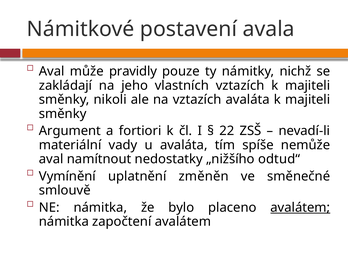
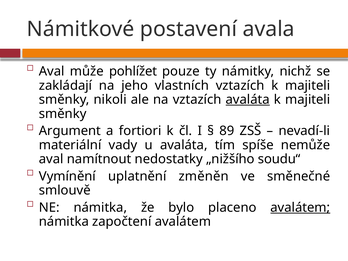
pravidly: pravidly -> pohlížet (133, 71)
avaláta underline: none -> present (248, 100)
22: 22 -> 89 (227, 131)
odtud“: odtud“ -> soudu“ (279, 159)
